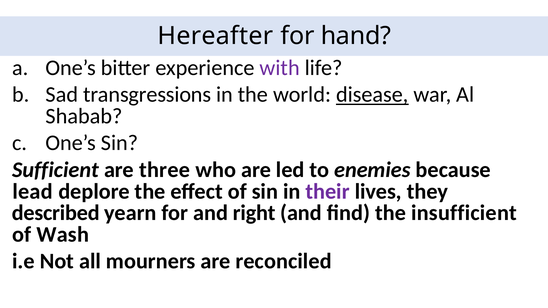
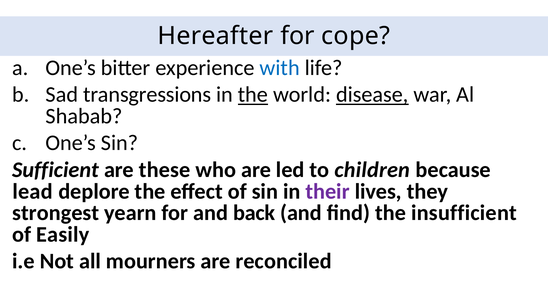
hand: hand -> cope (356, 36)
with colour: purple -> blue (280, 68)
the underline: none -> present (253, 95)
three: three -> these (165, 170)
enemies: enemies -> children (372, 170)
described: described -> strongest (56, 213)
right: right -> back (254, 213)
Wash: Wash -> Easily (63, 235)
